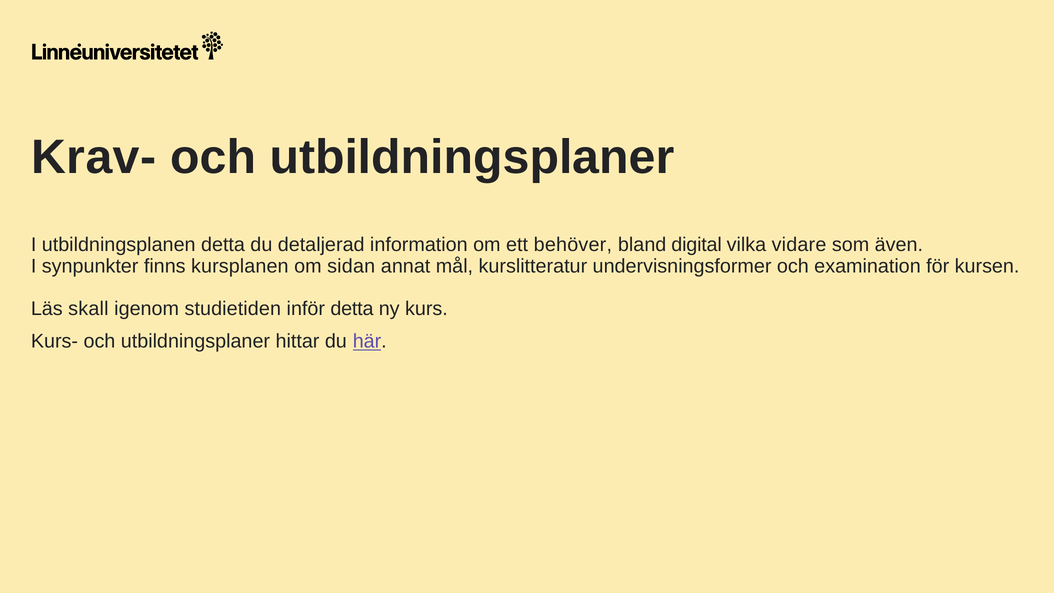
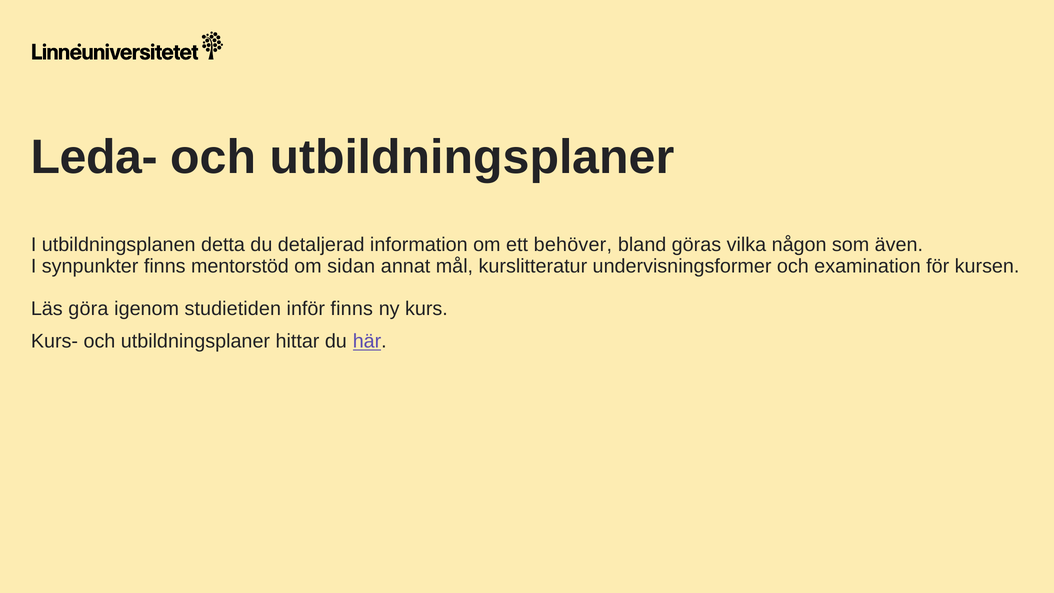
Krav-: Krav- -> Leda- (94, 157)
digital: digital -> göras (696, 245)
vidare: vidare -> någon (799, 245)
kursplanen: kursplanen -> mentorstöd (240, 266)
skall: skall -> göra (88, 309)
inför detta: detta -> finns (352, 309)
